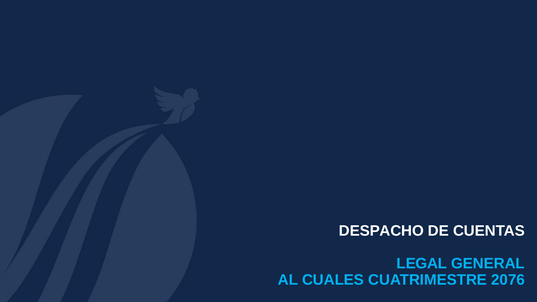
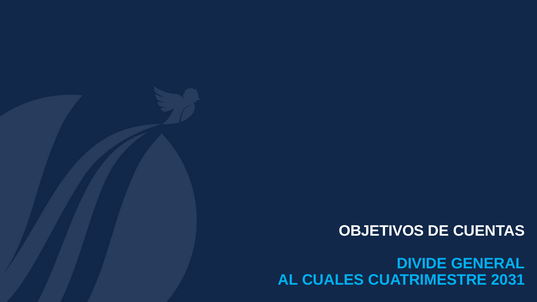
DESPACHO: DESPACHO -> OBJETIVOS (381, 231)
LEGAL: LEGAL -> DIVIDE (422, 264)
2076: 2076 -> 2031 (508, 280)
